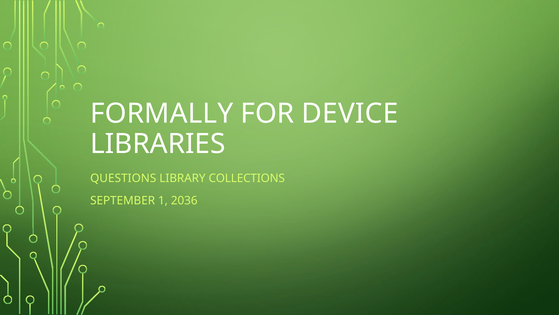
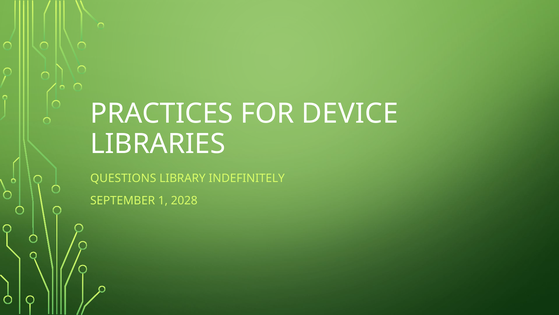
FORMALLY: FORMALLY -> PRACTICES (162, 113)
COLLECTIONS: COLLECTIONS -> INDEFINITELY (247, 178)
2036: 2036 -> 2028 (184, 200)
